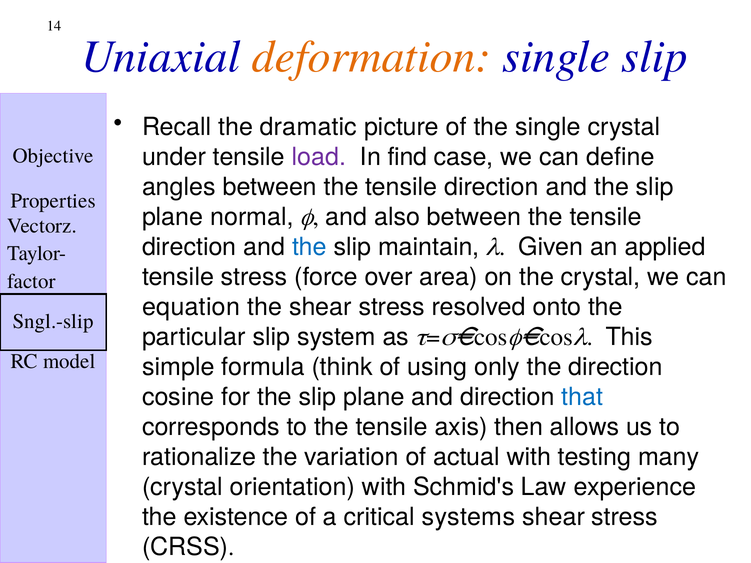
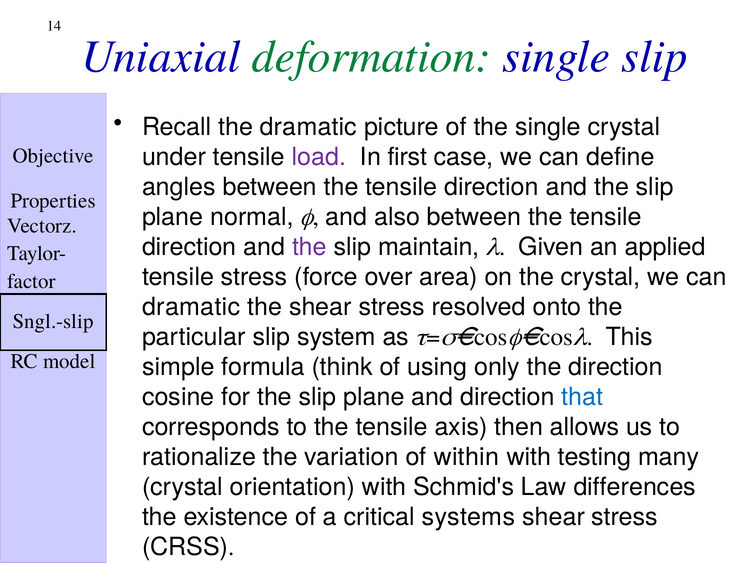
deformation colour: orange -> green (371, 56)
find: find -> first (407, 157)
the colour: blue -> purple (309, 247)
equation: equation -> dramatic (191, 307)
actual: actual -> within (466, 457)
experience: experience -> differences (635, 487)
